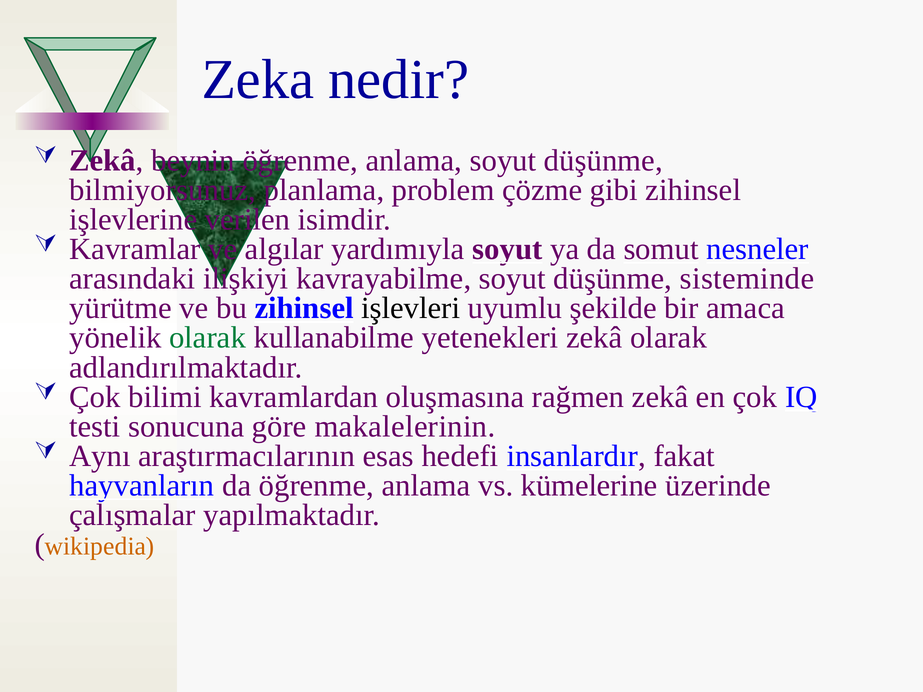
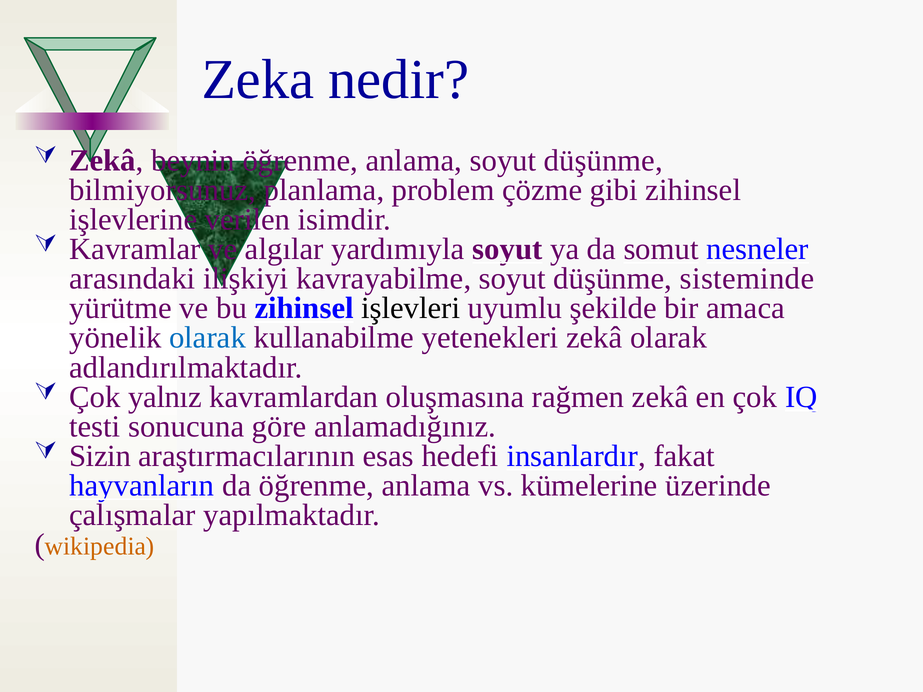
olarak colour: green -> blue (207, 338)
bilimi: bilimi -> yalnız (165, 397)
makalelerinin: makalelerinin -> anlamadığınız (405, 427)
Aynı: Aynı -> Sizin (100, 456)
